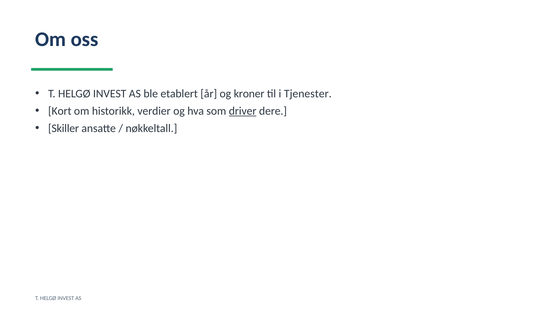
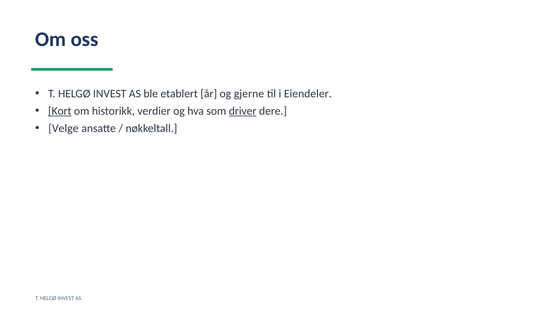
kroner: kroner -> gjerne (249, 94)
Tjenester: Tjenester -> Eiendeler (308, 94)
Kort underline: none -> present (60, 111)
Skiller: Skiller -> Velge (63, 128)
